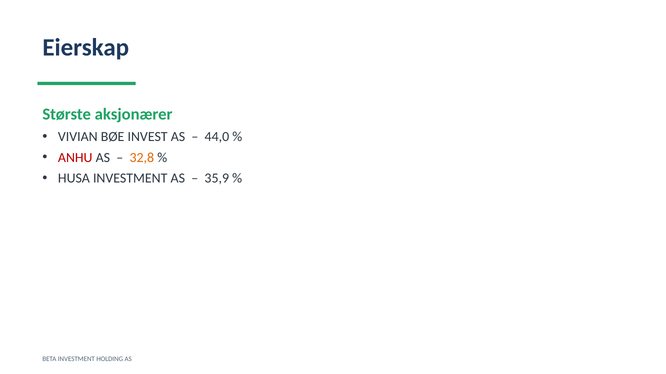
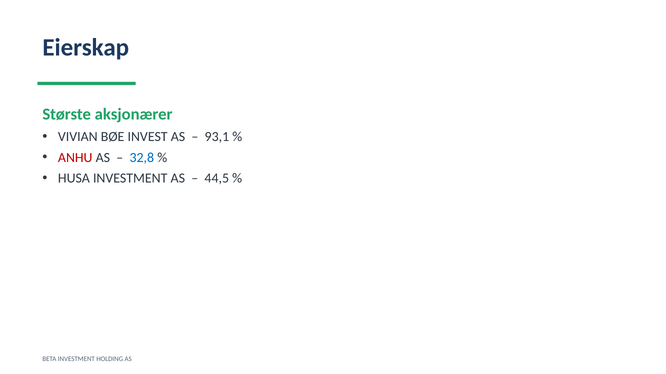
44,0: 44,0 -> 93,1 (217, 137)
32,8 colour: orange -> blue (142, 158)
35,9: 35,9 -> 44,5 (217, 179)
